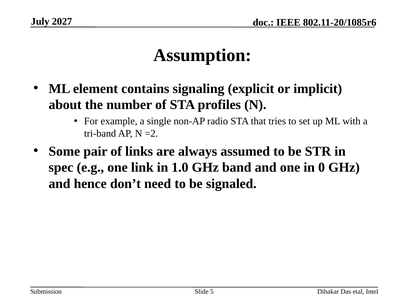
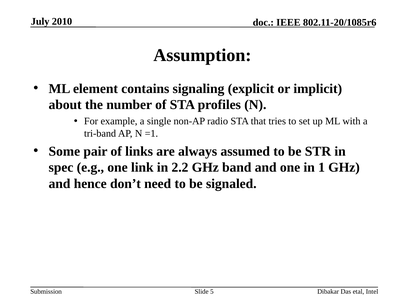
2027: 2027 -> 2010 (62, 21)
=2: =2 -> =1 (151, 133)
1.0: 1.0 -> 2.2 (180, 167)
0: 0 -> 1 (322, 167)
